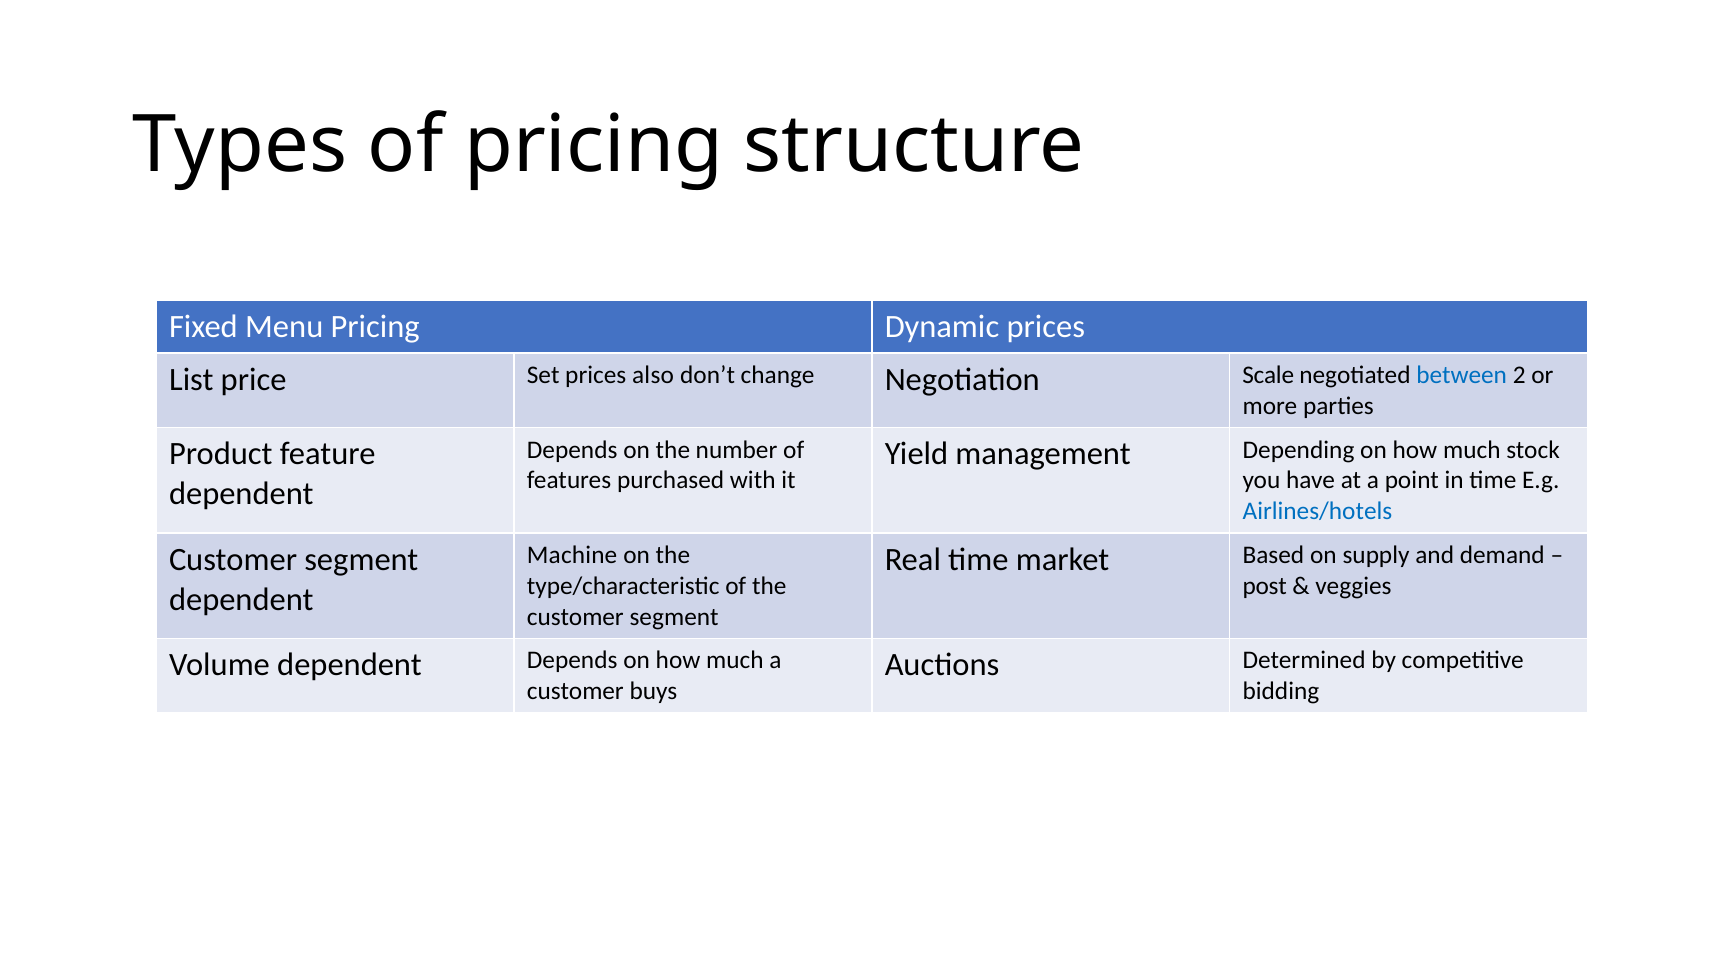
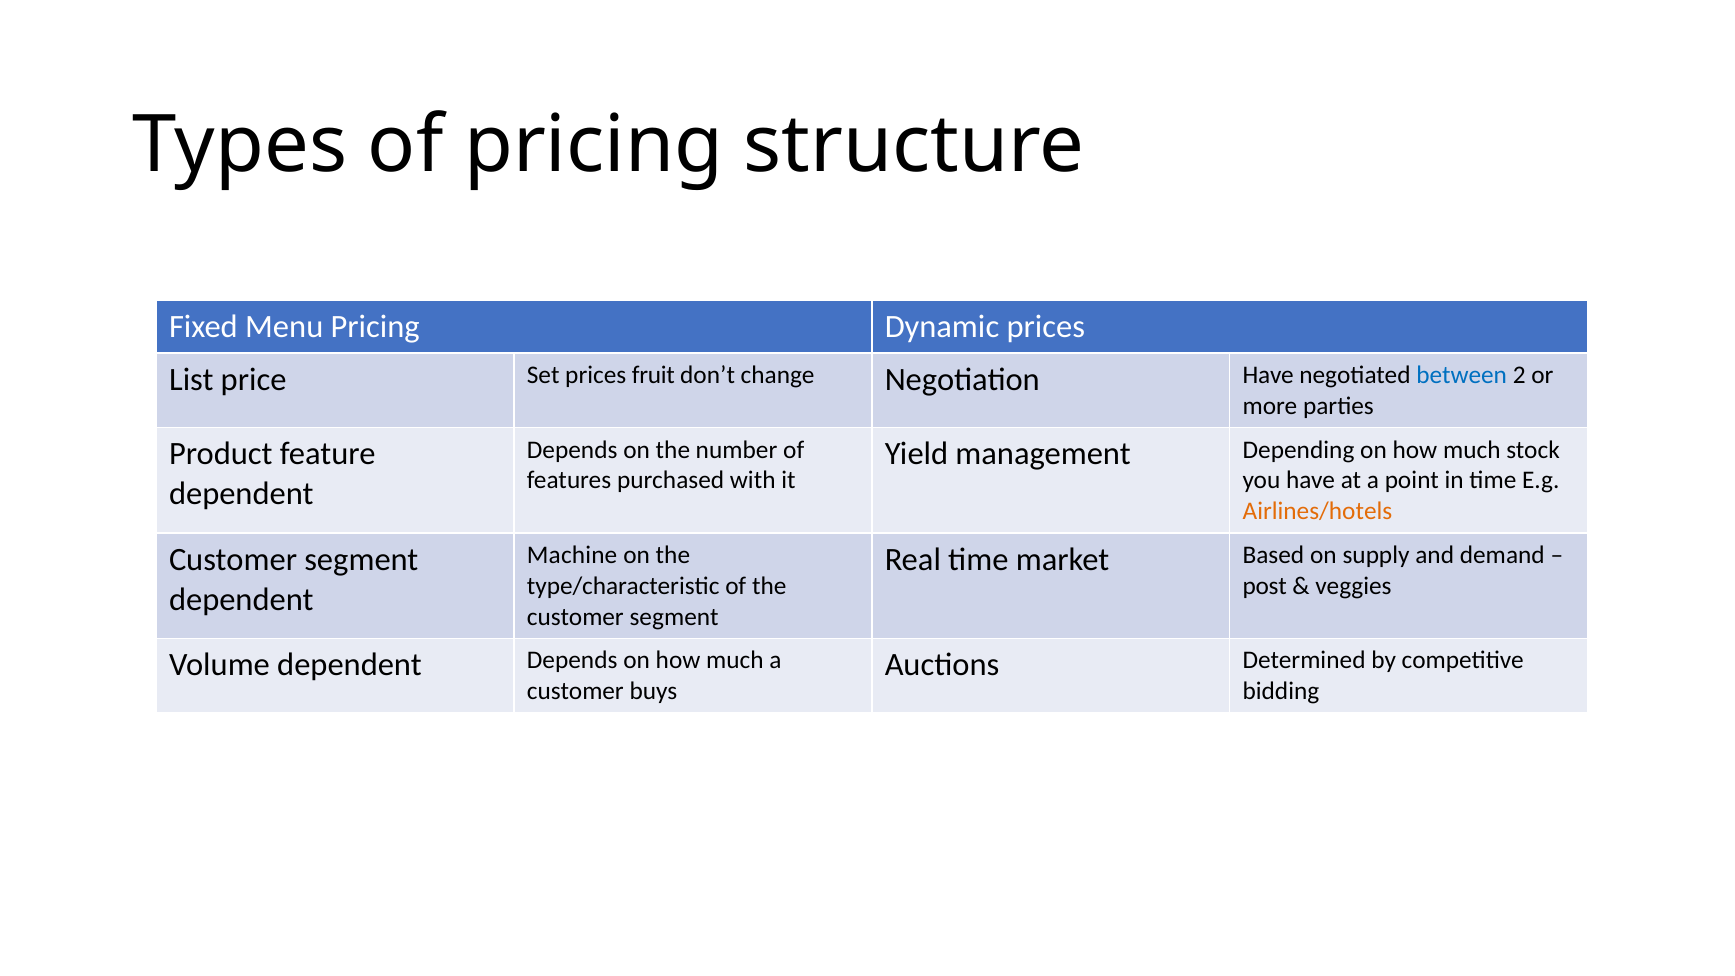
also: also -> fruit (653, 375)
Negotiation Scale: Scale -> Have (1268, 375)
Airlines/hotels colour: blue -> orange (1317, 511)
